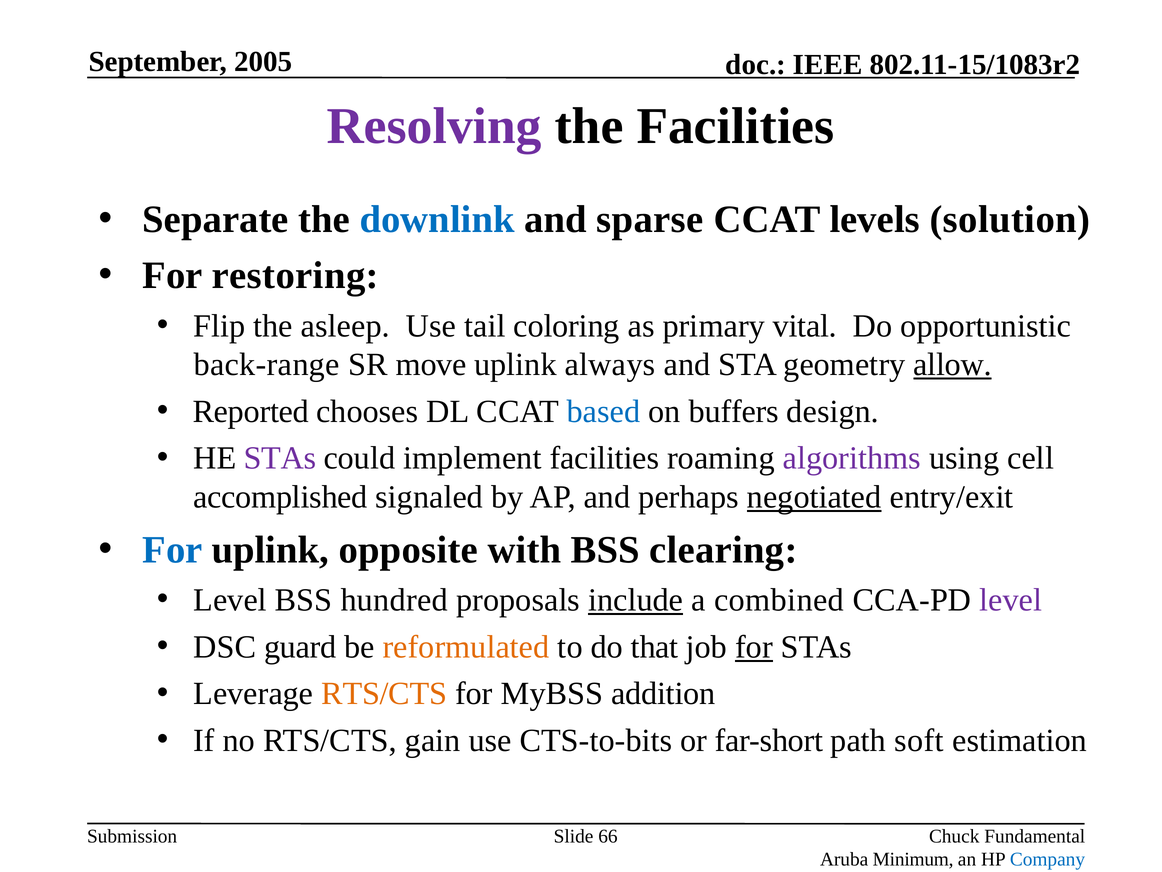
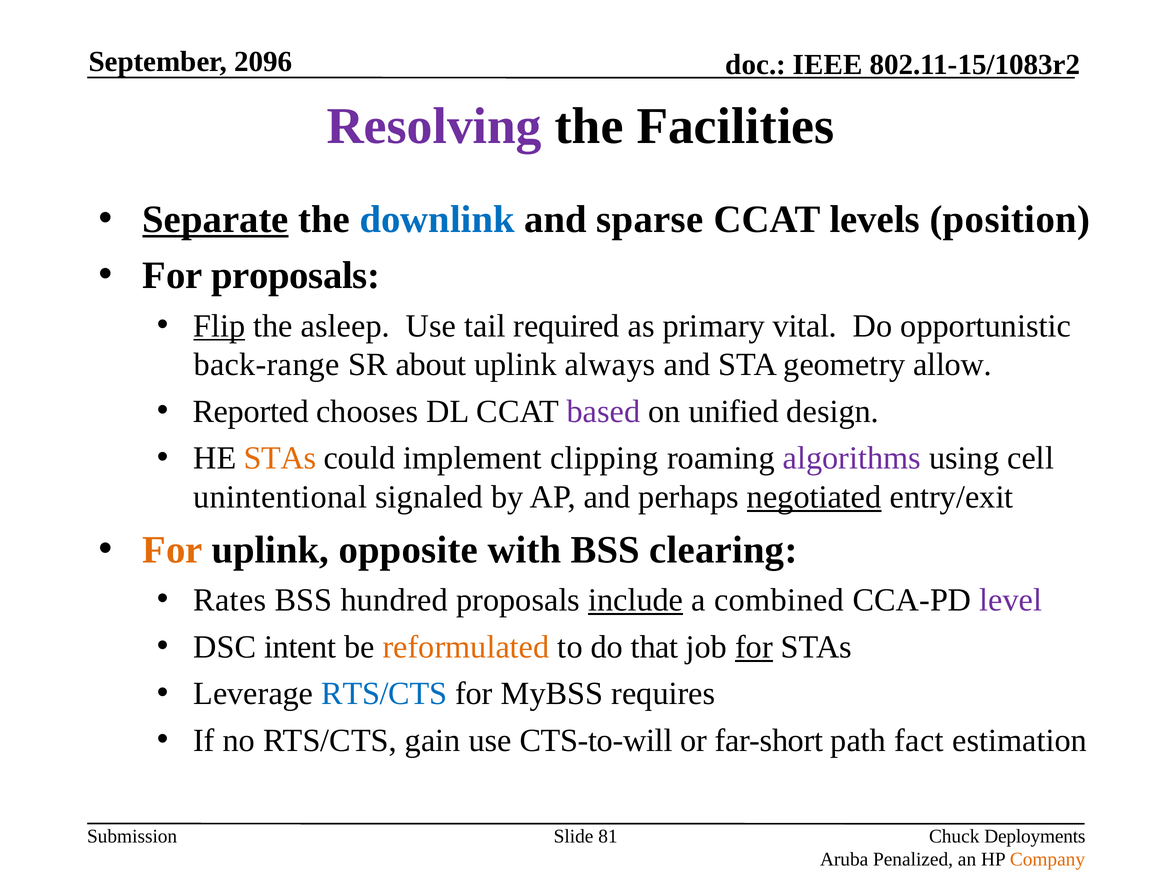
2005: 2005 -> 2096 (263, 62)
Separate underline: none -> present (216, 219)
solution: solution -> position (1010, 219)
For restoring: restoring -> proposals (296, 275)
Flip underline: none -> present (219, 326)
coloring: coloring -> required (567, 326)
move: move -> about (431, 364)
allow underline: present -> none (952, 364)
based colour: blue -> purple (603, 411)
buffers: buffers -> unified (734, 411)
STAs colour: purple -> orange (280, 458)
implement facilities: facilities -> clipping (604, 458)
accomplished: accomplished -> unintentional (280, 497)
For colour: blue -> orange (173, 550)
Level: Level -> Rates (230, 600)
guard: guard -> intent (300, 647)
RTS/CTS colour: orange -> blue (384, 693)
addition: addition -> requires (663, 693)
CTS-to-bits: CTS-to-bits -> CTS-to-will (596, 740)
soft: soft -> fact (919, 740)
66: 66 -> 81 (608, 836)
Fundamental: Fundamental -> Deployments (1035, 836)
Minimum: Minimum -> Penalized (913, 859)
Company colour: blue -> orange (1047, 859)
